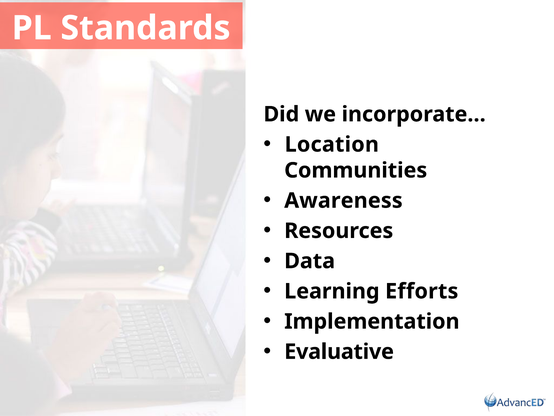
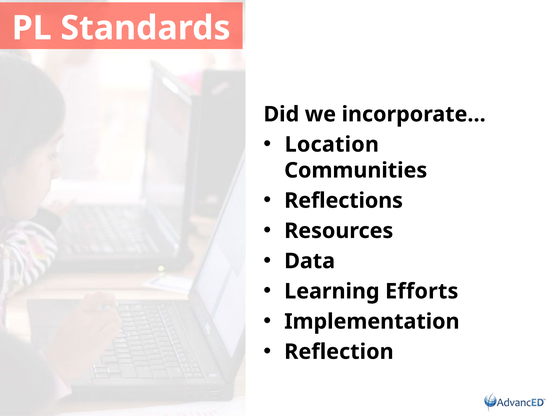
Awareness: Awareness -> Reflections (344, 200)
Evaluative: Evaluative -> Reflection (339, 351)
